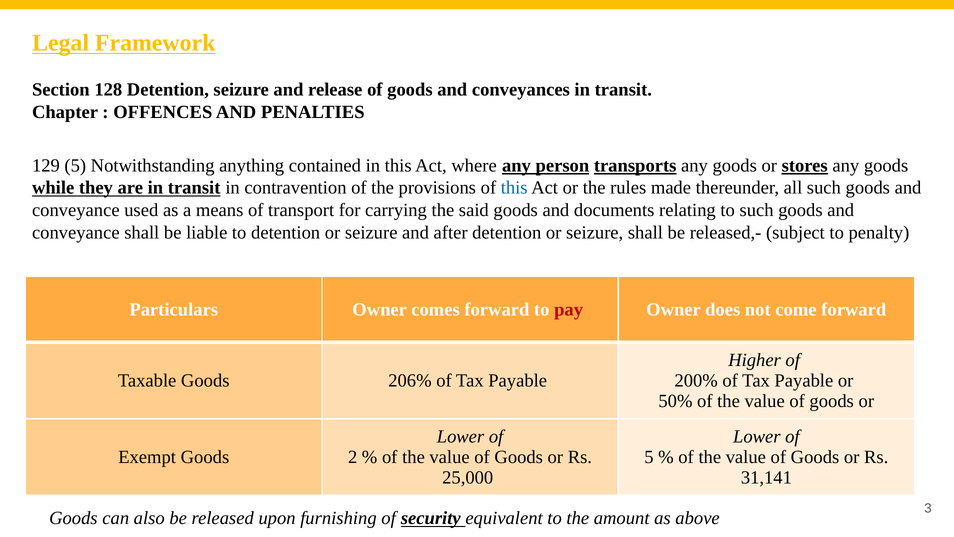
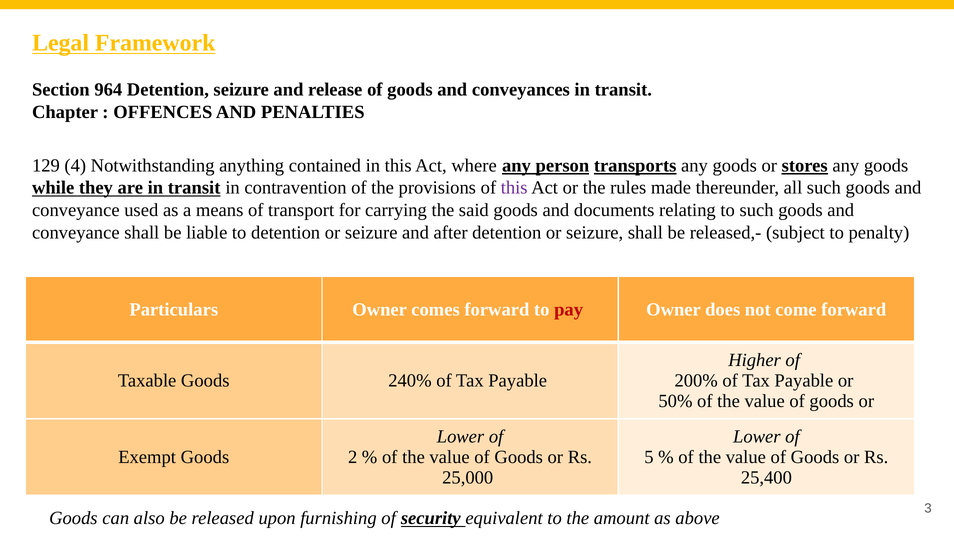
128: 128 -> 964 (108, 90)
129 5: 5 -> 4 (75, 165)
this colour: blue -> purple (514, 188)
206%: 206% -> 240% (410, 380)
31,141: 31,141 -> 25,400 (766, 477)
